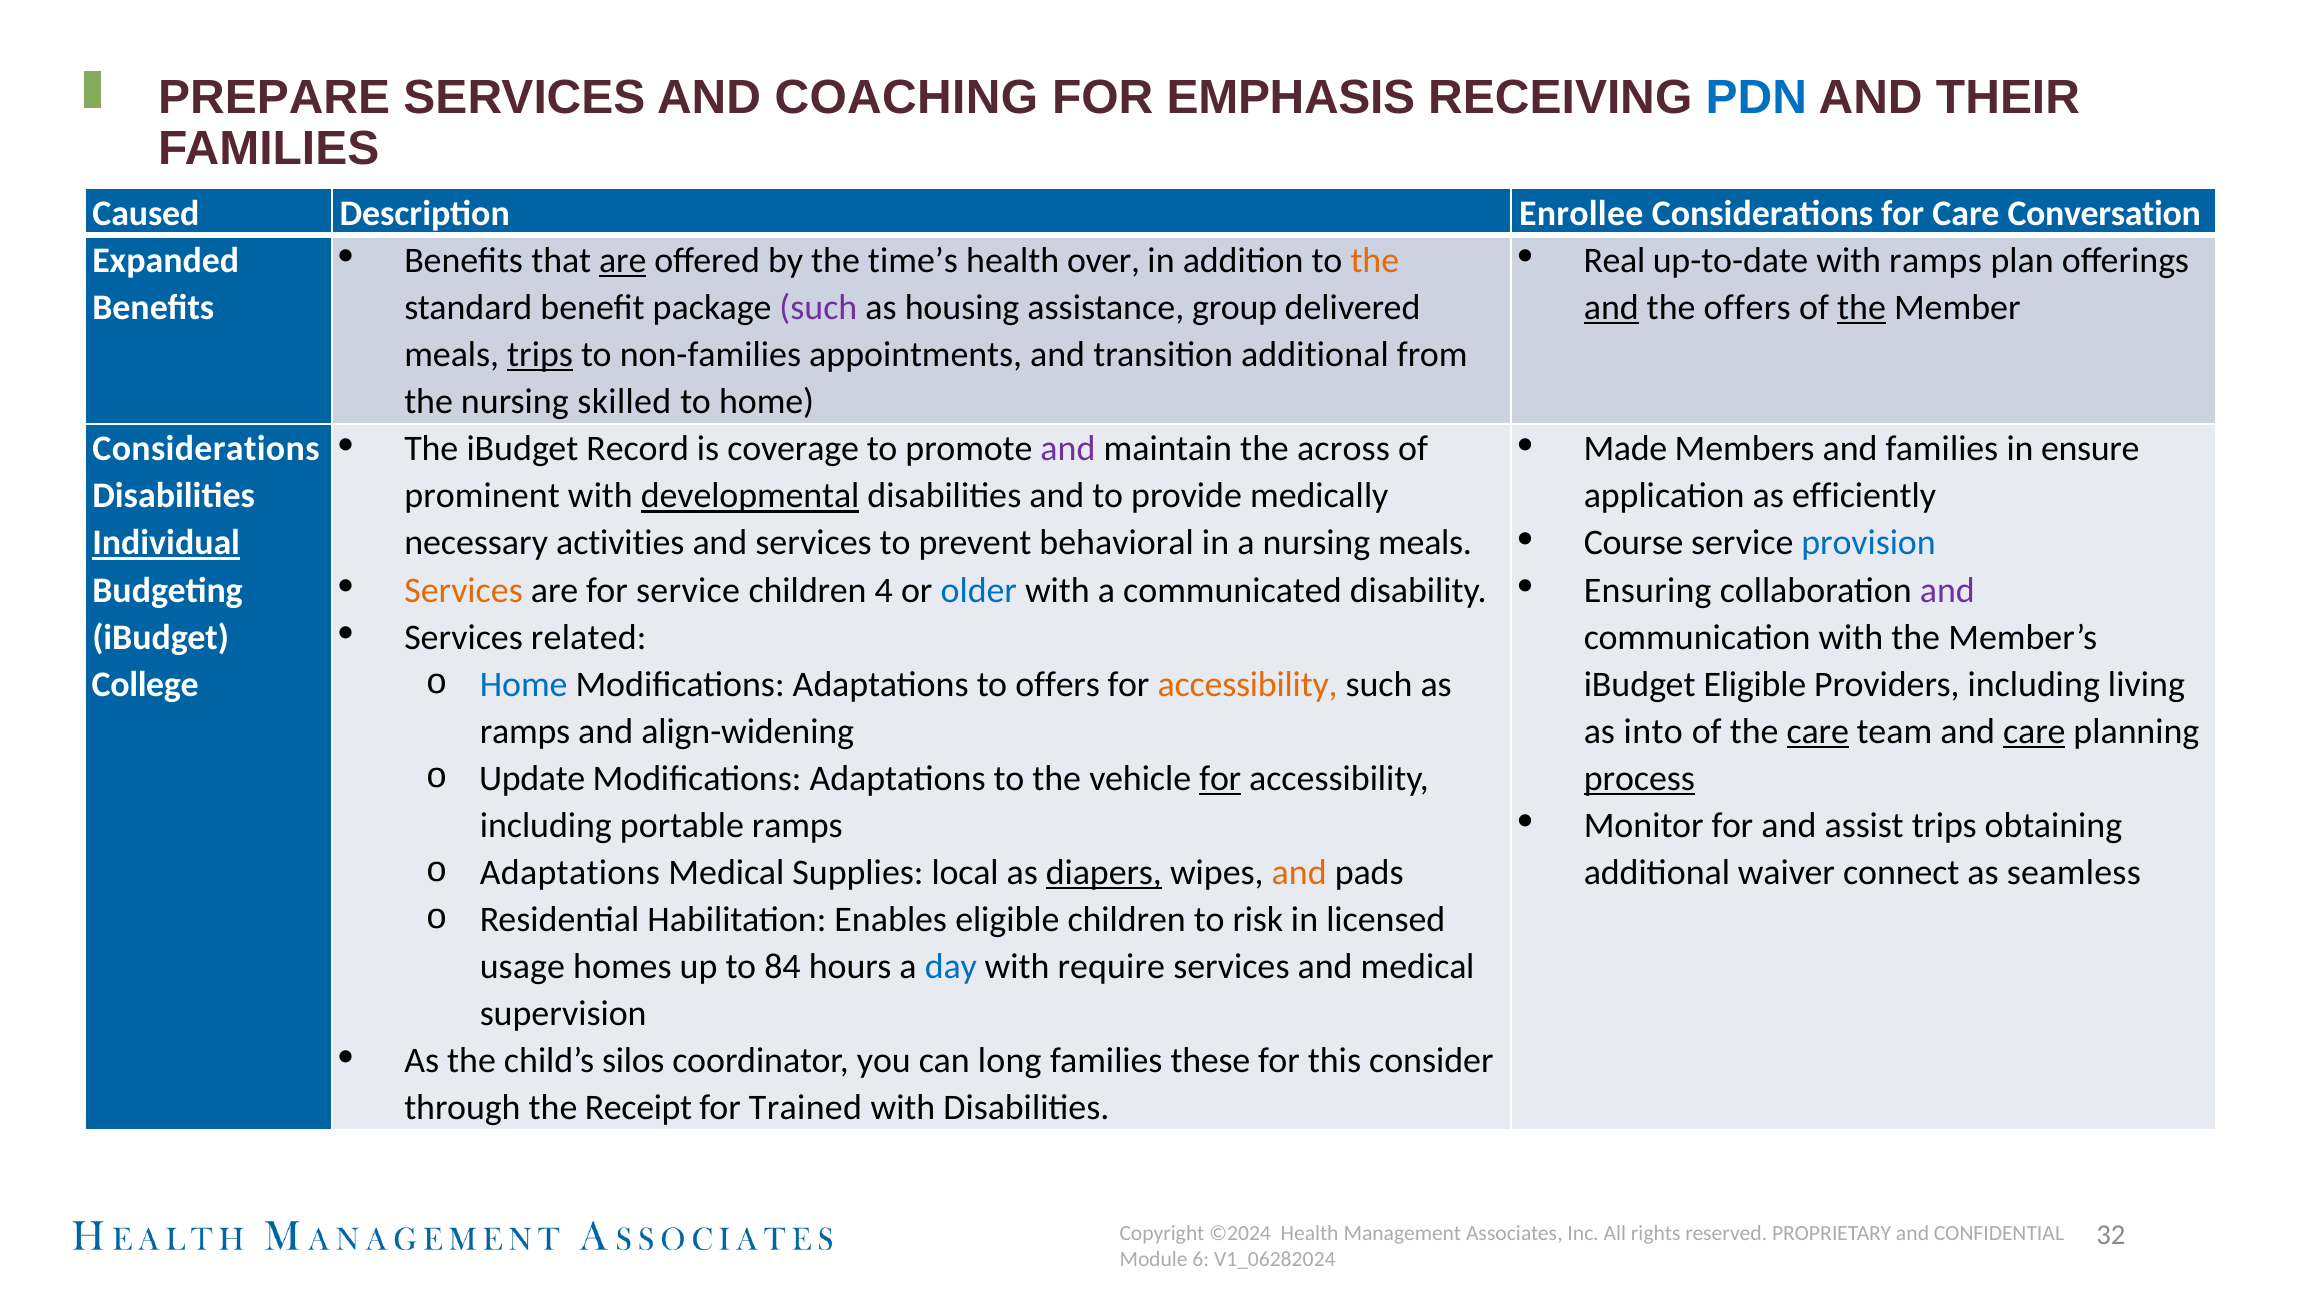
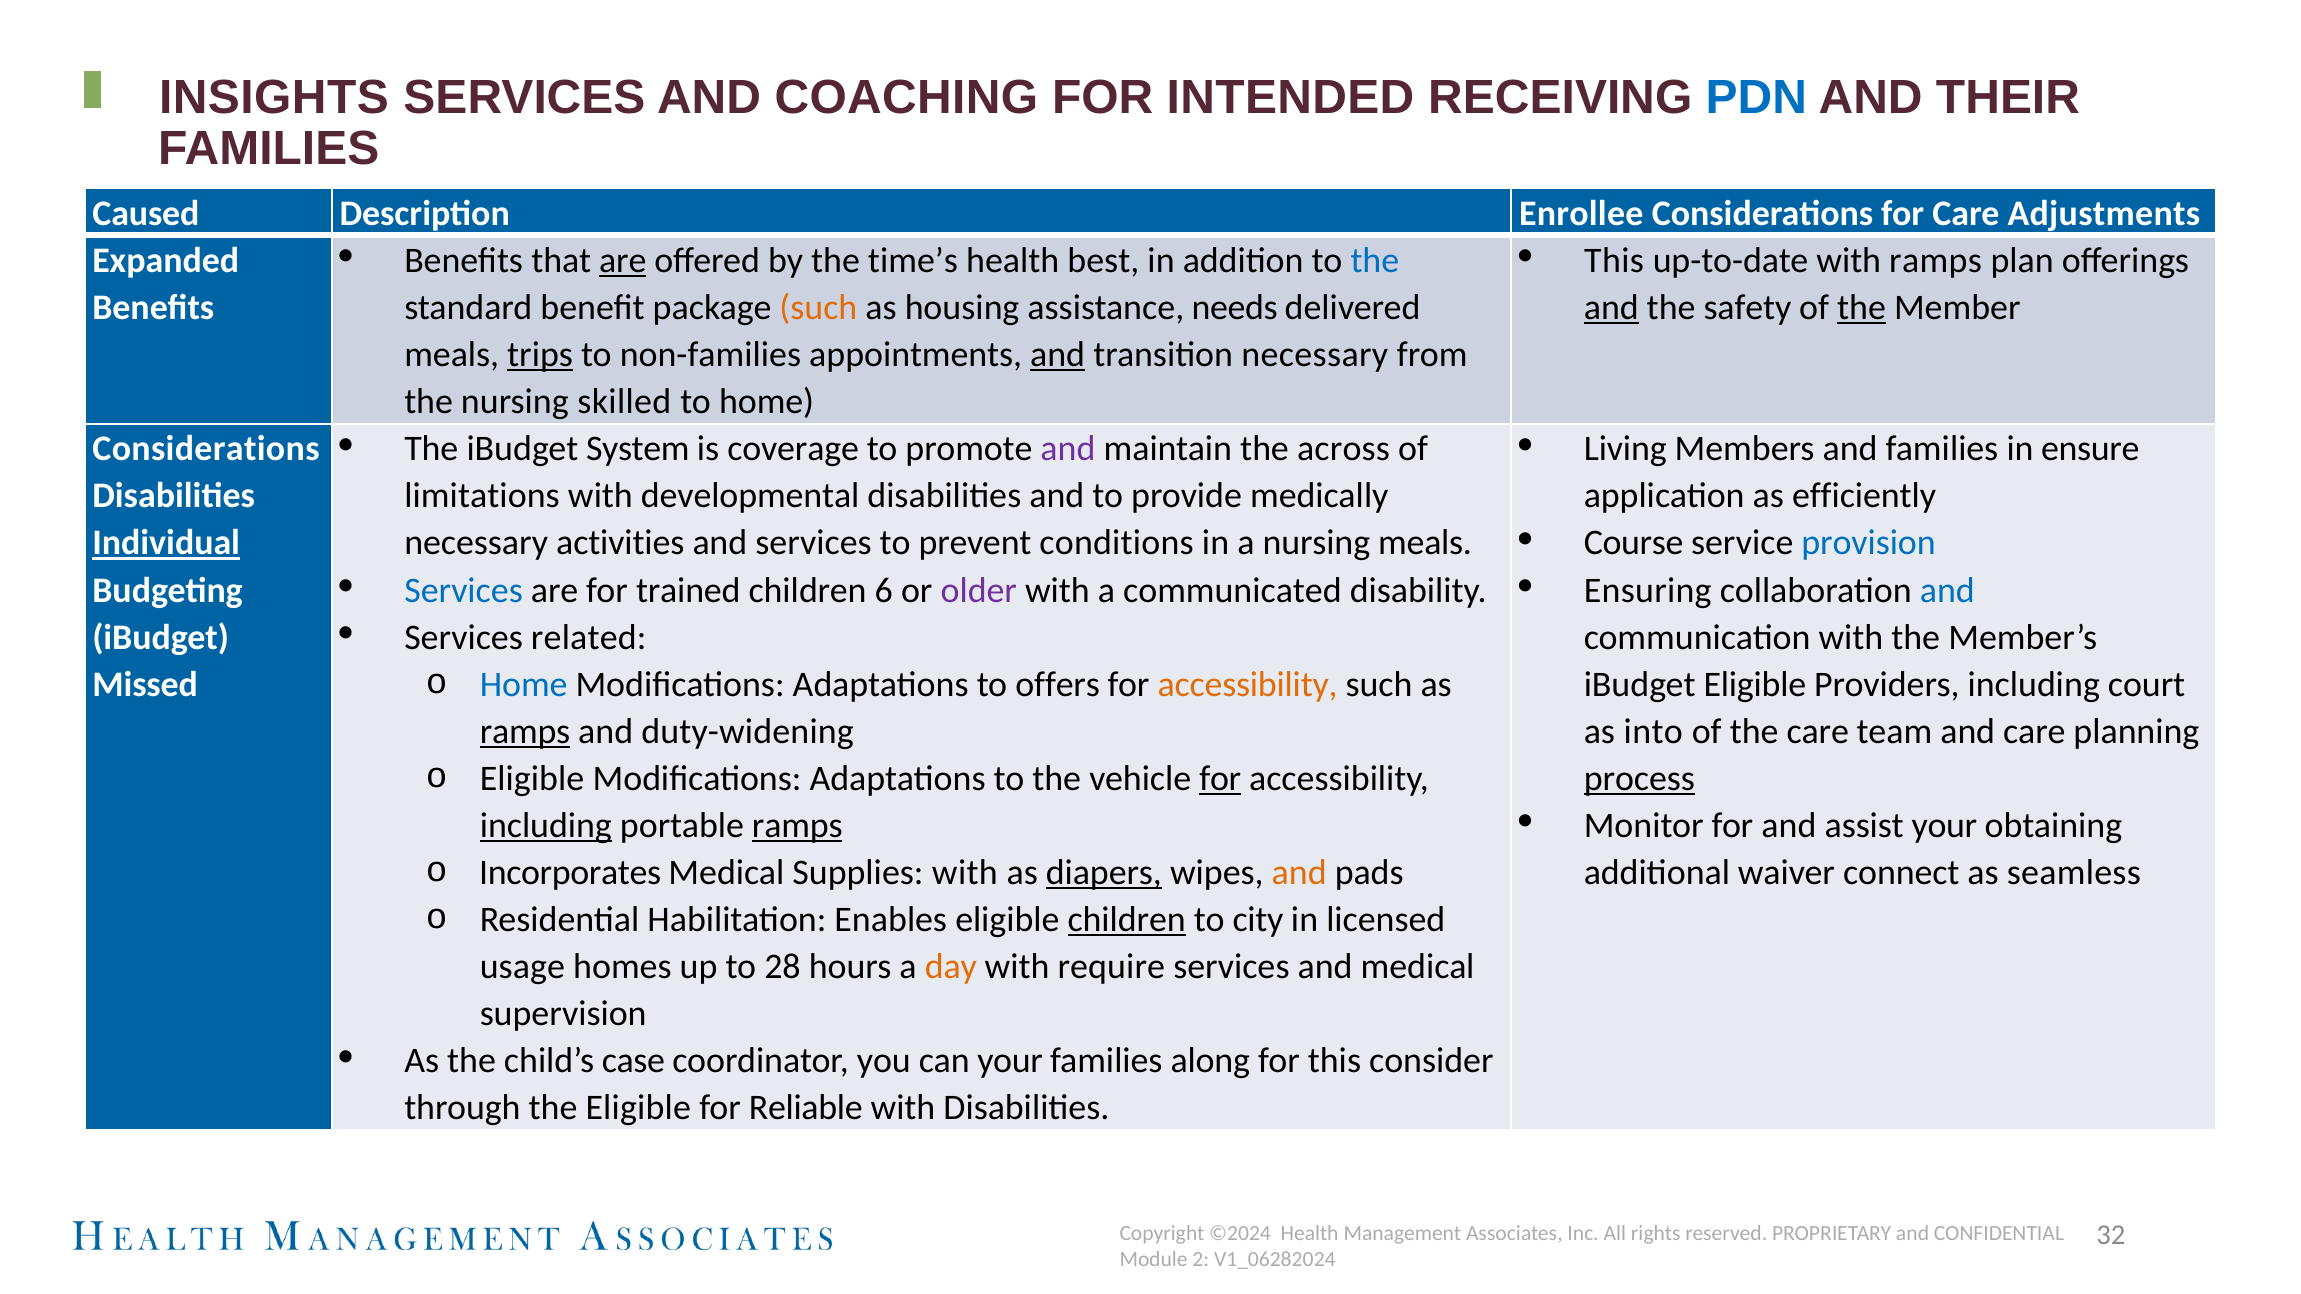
PREPARE: PREPARE -> INSIGHTS (274, 97)
EMPHASIS: EMPHASIS -> INTENDED (1291, 97)
Conversation: Conversation -> Adjustments (2104, 214)
over: over -> best (1103, 261)
the colour: orange -> blue (1375, 261)
Real: Real -> This (1614, 261)
such colour: purple -> orange (818, 308)
group: group -> needs (1235, 308)
the offers: offers -> safety (1747, 308)
and underline: none -> present (1058, 355)
transition additional: additional -> necessary (1315, 355)
Record: Record -> System (638, 449)
Made: Made -> Living (1625, 449)
prominent: prominent -> limitations (482, 496)
developmental underline: present -> none (750, 496)
behavioral: behavioral -> conditions (1117, 543)
Services colour: orange -> blue (464, 590)
for service: service -> trained (688, 590)
4: 4 -> 6 (884, 590)
older colour: blue -> purple (979, 590)
and colour: purple -> blue (1947, 590)
College: College -> Missed (145, 684)
living: living -> court (2147, 684)
ramps underline: none -> present (525, 732)
align-widening: align-widening -> duty-widening (748, 732)
care underline: present -> none (1818, 732)
care underline: present -> none (2034, 732)
Update: Update -> Eligible (532, 779)
assist trips: trips -> your (1944, 826)
including underline: none -> present (546, 826)
ramps underline: none -> present (797, 826)
Adaptations: Adaptations -> Incorporates (570, 873)
Supplies local: local -> with (965, 873)
children underline: none -> present (1127, 920)
risk: risk -> city (1258, 920)
84: 84 -> 28 (782, 967)
day colour: blue -> orange (951, 967)
silos: silos -> case (633, 1061)
can long: long -> your (1010, 1061)
these: these -> along (1210, 1061)
the Receipt: Receipt -> Eligible (638, 1108)
Trained: Trained -> Reliable (806, 1108)
6: 6 -> 2 (1201, 1260)
